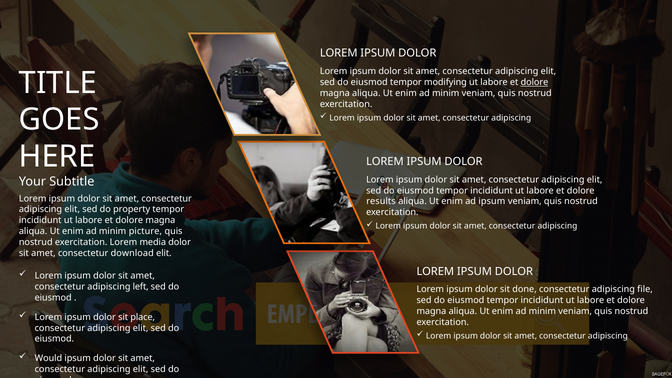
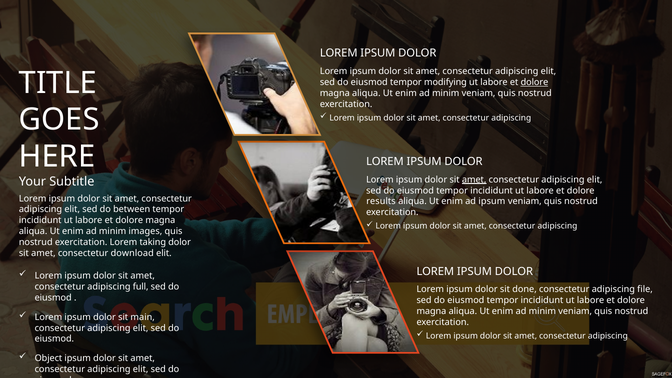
amet underline: none -> present (474, 180)
property: property -> between (132, 209)
picture: picture -> images (145, 231)
media: media -> taking (153, 242)
left: left -> full (141, 287)
place: place -> main (143, 317)
Would: Would -> Object (48, 358)
